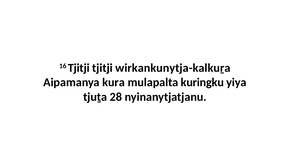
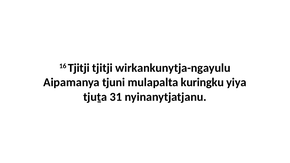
wirkankunytja-kalkuṟa: wirkankunytja-kalkuṟa -> wirkankunytja-ngayulu (173, 68)
kura: kura -> tjuni (114, 82)
28: 28 -> 31 (116, 97)
